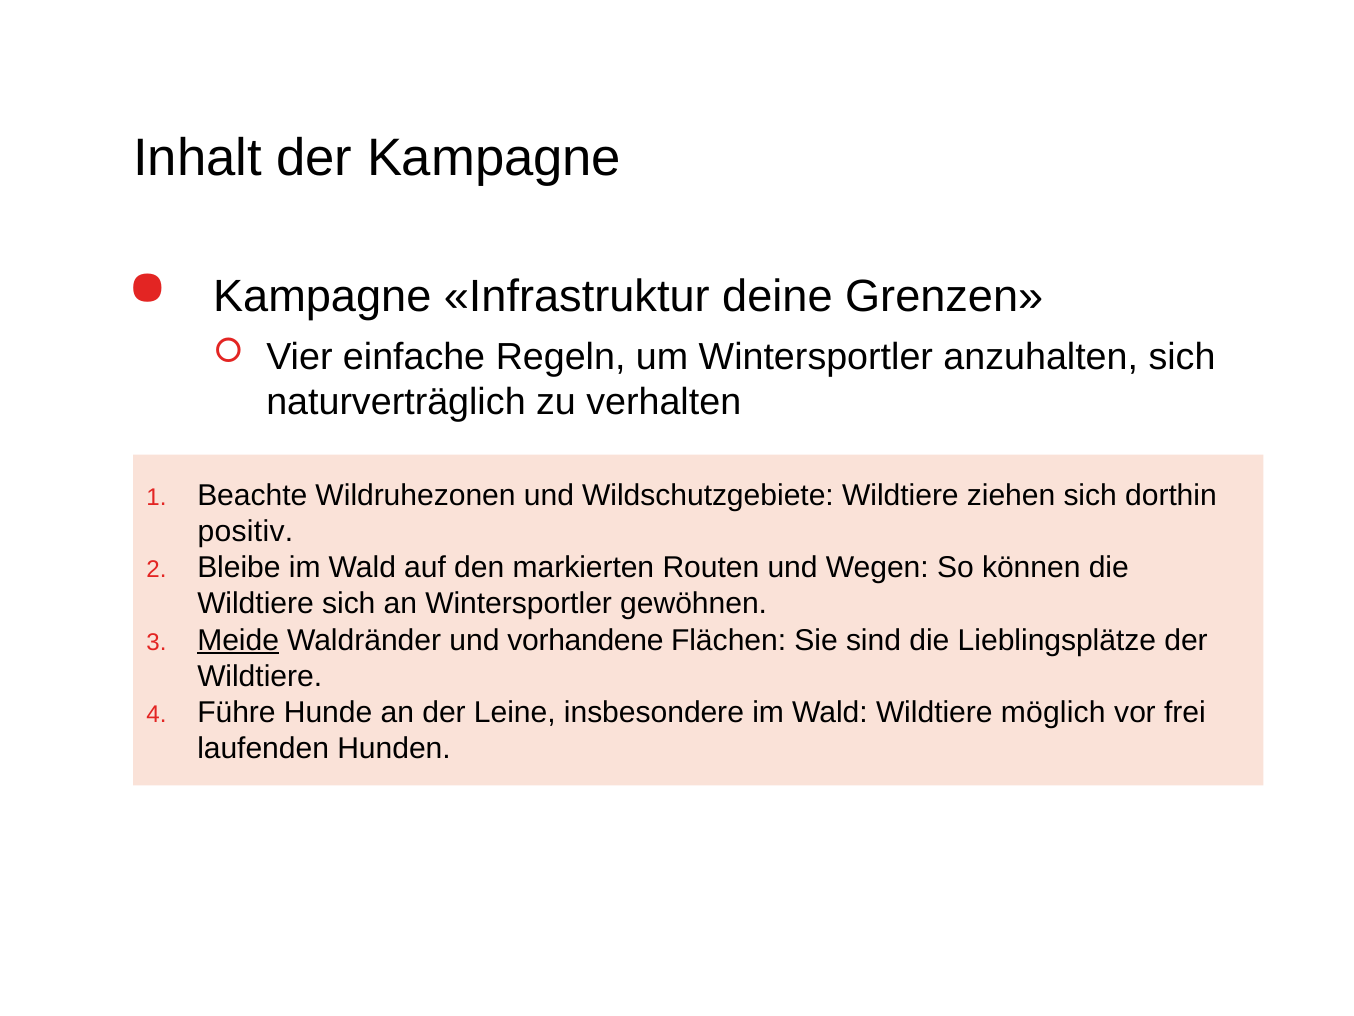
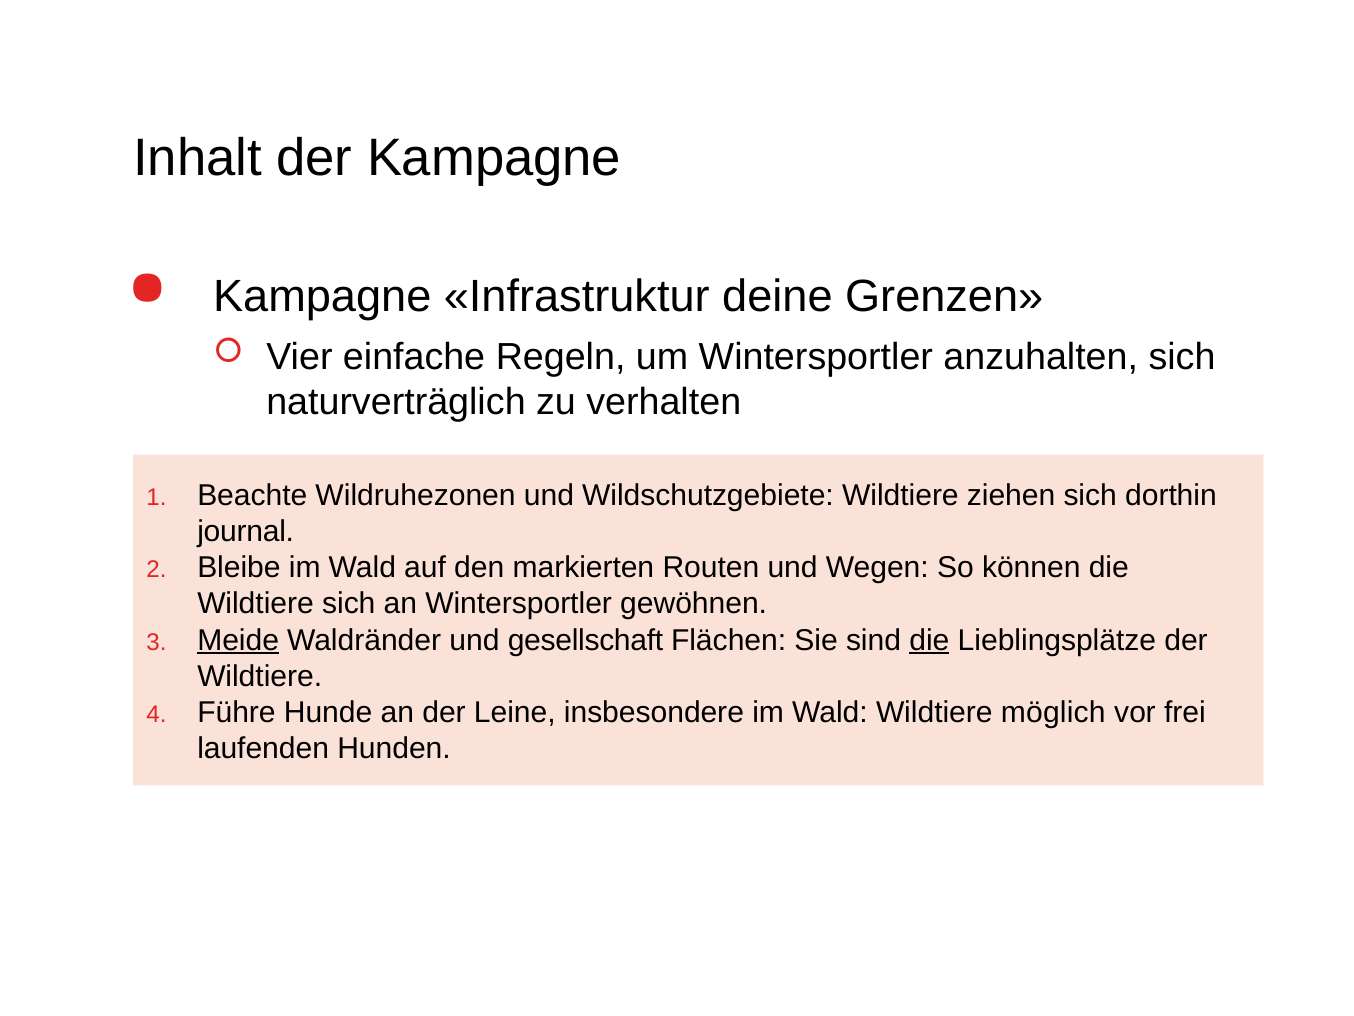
positiv: positiv -> journal (246, 532)
vorhandene: vorhandene -> gesellschaft (585, 640)
die underline: none -> present (929, 640)
